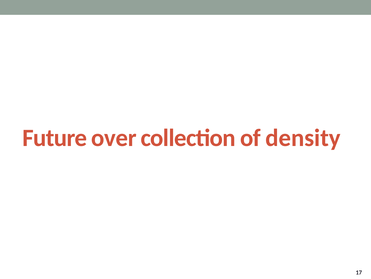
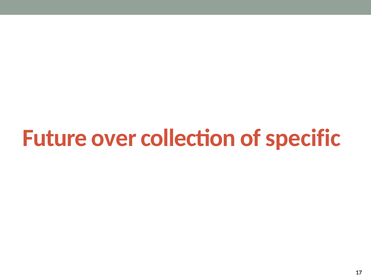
density: density -> specific (303, 138)
